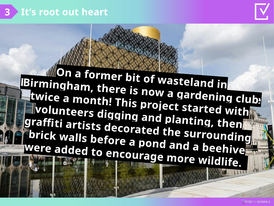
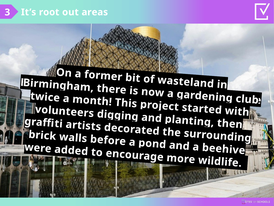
heart: heart -> areas (95, 12)
